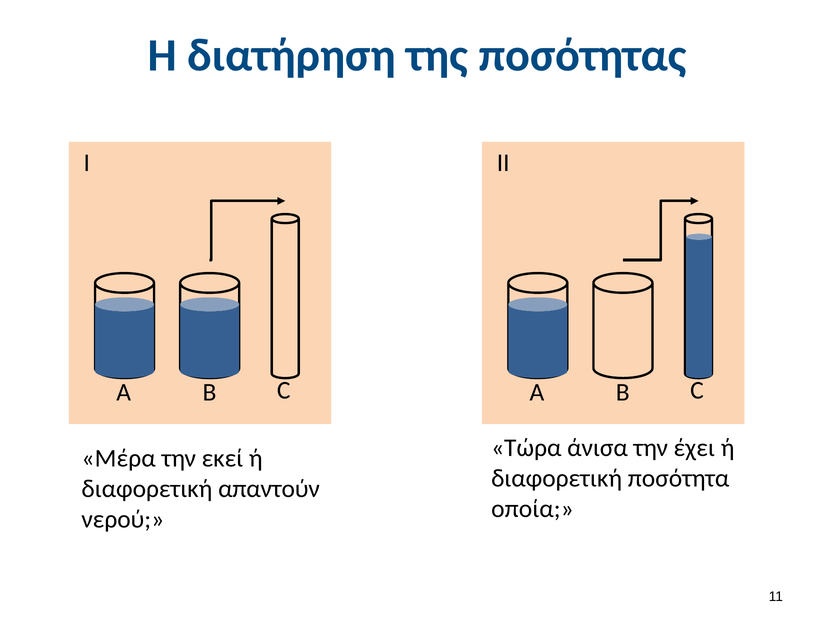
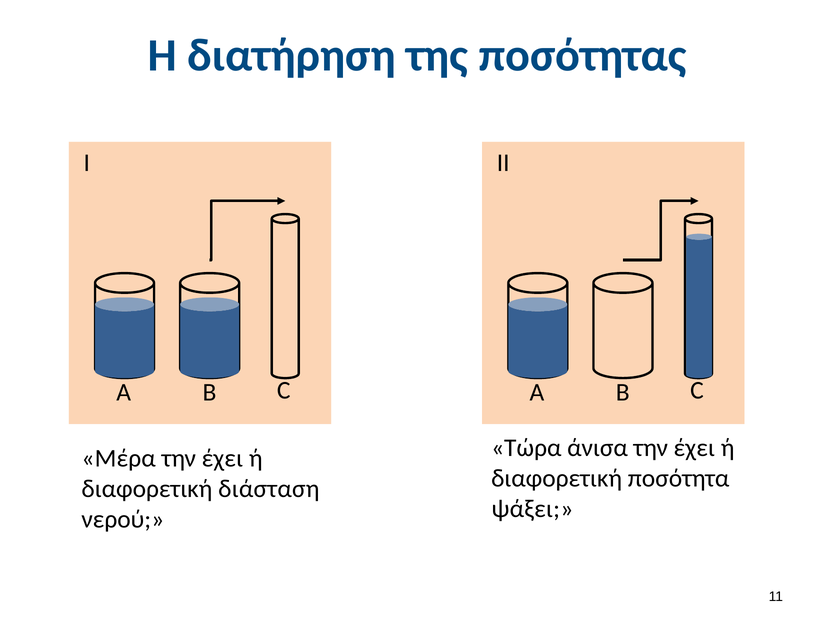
εκεί: εκεί -> έχει (222, 458)
απαντούν: απαντούν -> διάσταση (269, 489)
οποία: οποία -> ψάξει (532, 509)
